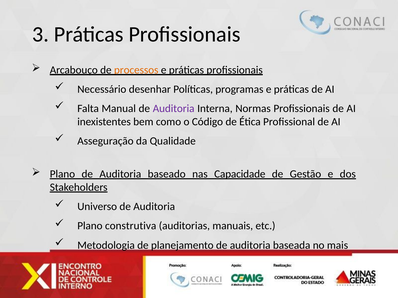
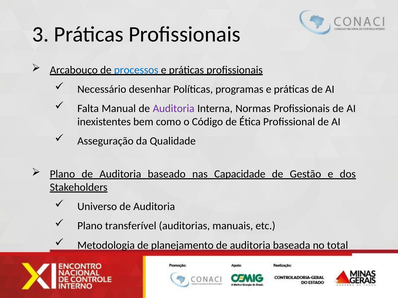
processos colour: orange -> blue (136, 70)
construtiva: construtiva -> transferível (131, 226)
mais: mais -> total (338, 246)
